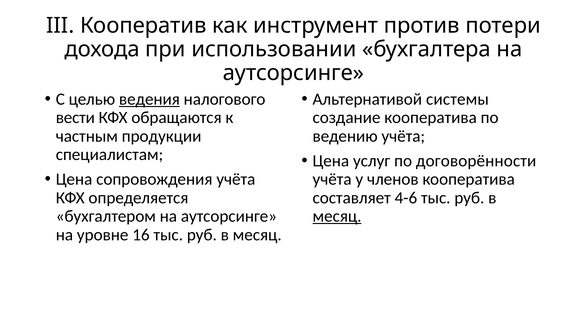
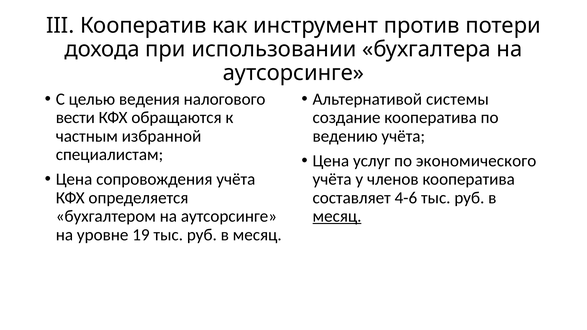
ведения underline: present -> none (149, 99)
продукции: продукции -> избранной (162, 136)
договорённости: договорённости -> экономического (476, 161)
16: 16 -> 19 (141, 235)
